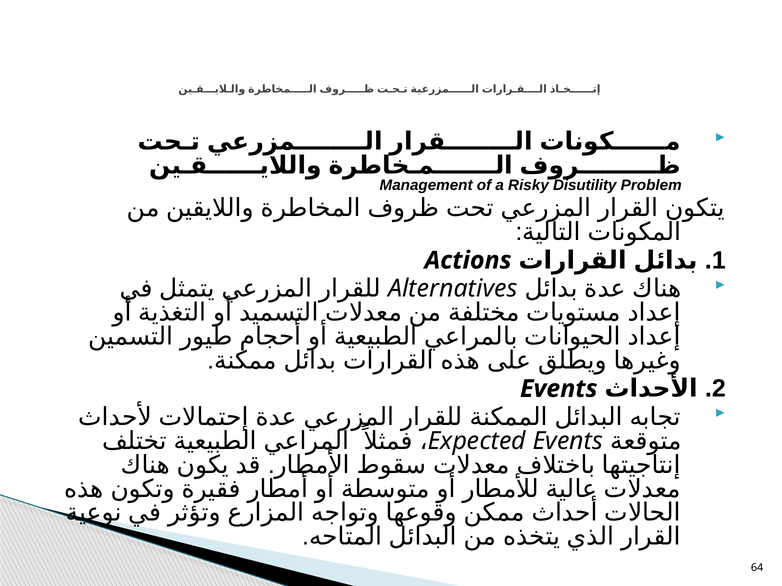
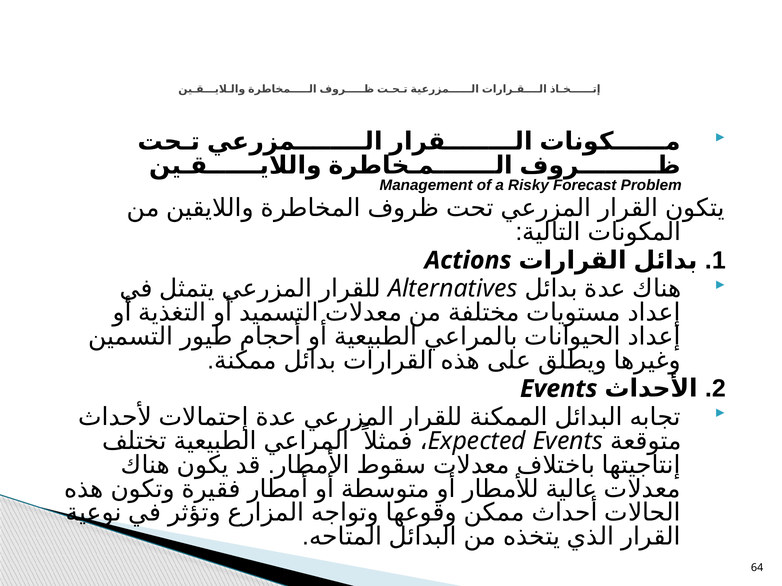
Disutility: Disutility -> Forecast (585, 185)
